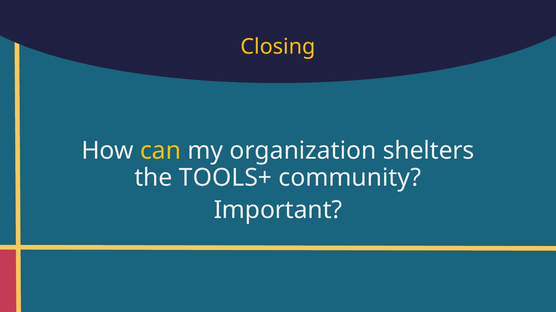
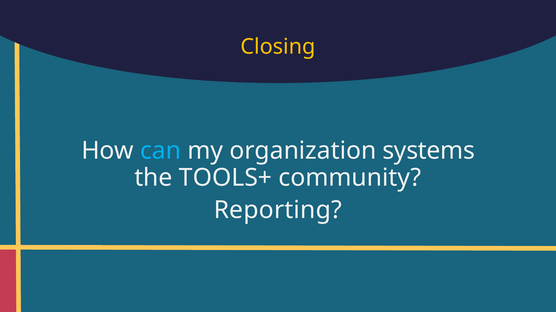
can colour: yellow -> light blue (161, 151)
shelters: shelters -> systems (429, 151)
Important: Important -> Reporting (278, 210)
